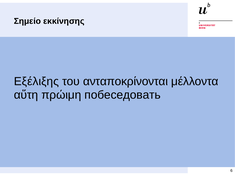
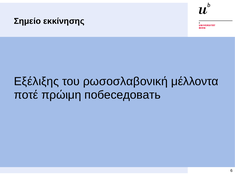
ανταποκρίνονται: ανταποκρίνονται -> ρωσοσλαβονική (125, 82)
αὕτη: αὕτη -> ποτέ (26, 95)
